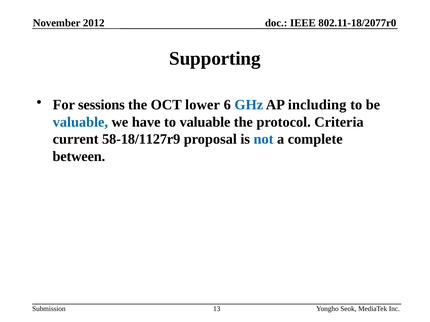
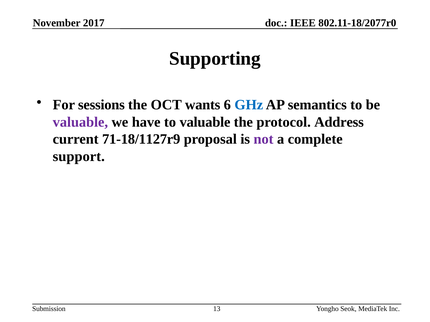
2012: 2012 -> 2017 (94, 23)
lower: lower -> wants (203, 105)
including: including -> semantics (317, 105)
valuable colour: blue -> purple (80, 122)
Criteria: Criteria -> Address (339, 122)
58-18/1127r9: 58-18/1127r9 -> 71-18/1127r9 (141, 139)
not colour: blue -> purple (264, 139)
between: between -> support (79, 157)
